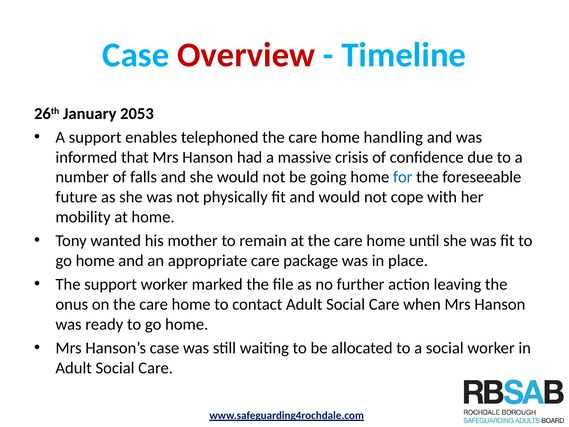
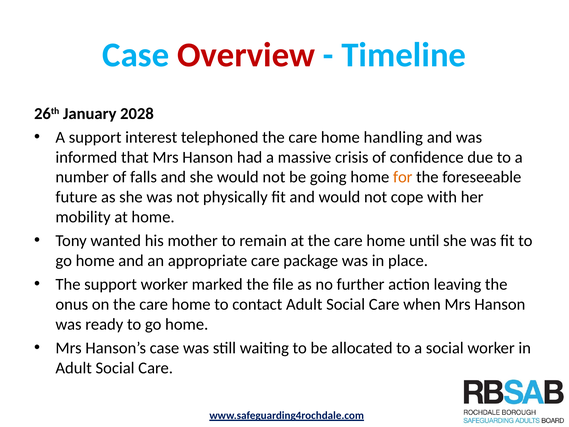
2053: 2053 -> 2028 (137, 114)
enables: enables -> interest (151, 137)
for colour: blue -> orange (403, 177)
